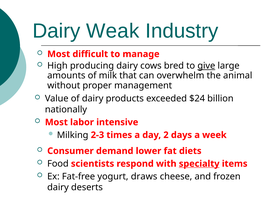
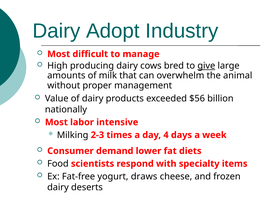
Weak: Weak -> Adopt (113, 31)
$24: $24 -> $56 (197, 99)
2: 2 -> 4 (166, 135)
specialty underline: present -> none (199, 164)
